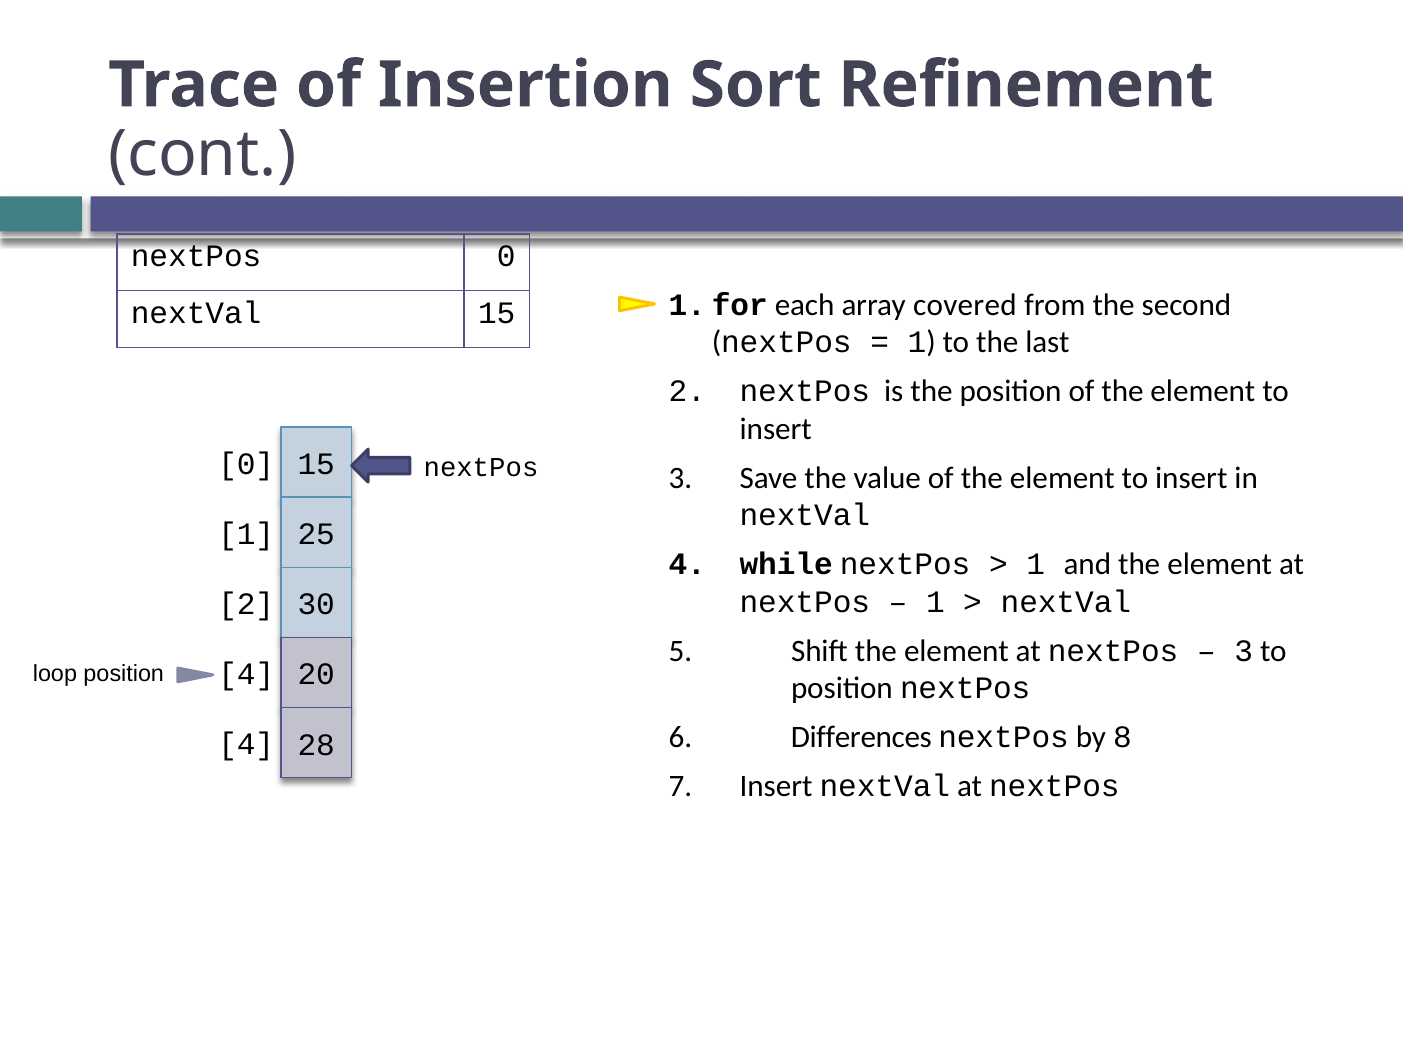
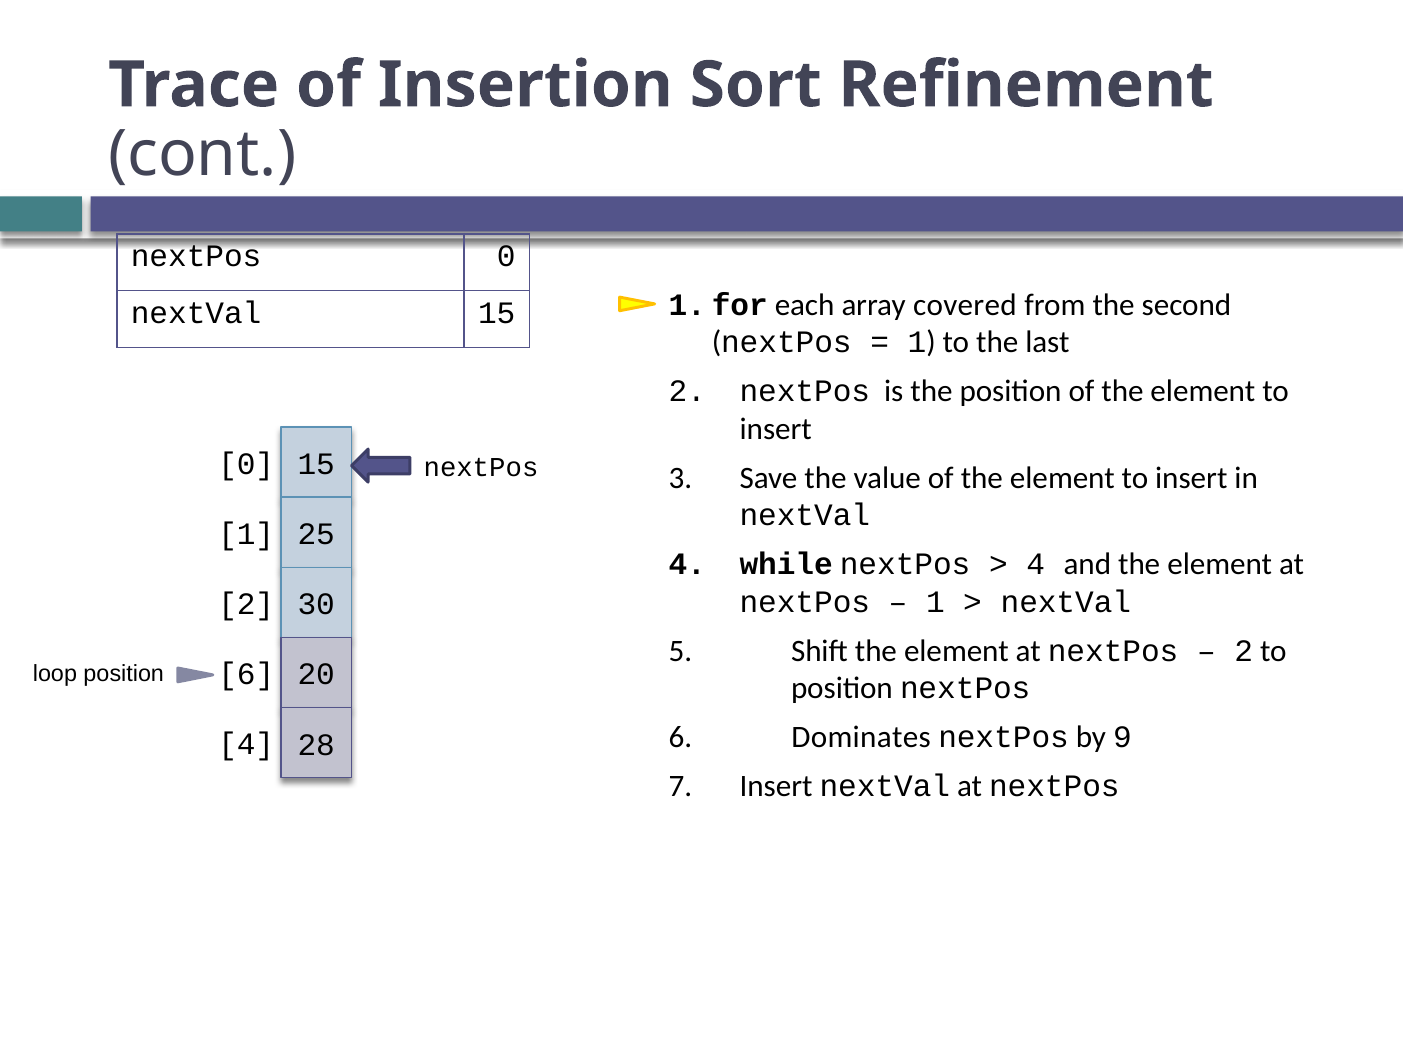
1: 1 -> 4 (1036, 565)
3: 3 -> 2 (1244, 651)
4: 4 -> 6 (246, 675)
Differences: Differences -> Dominates (861, 738)
8: 8 -> 9 (1122, 738)
